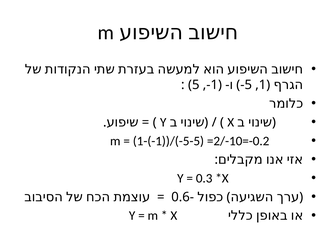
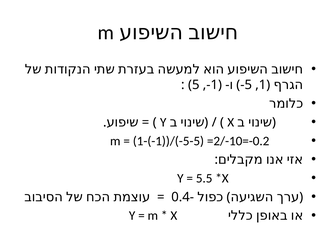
0.3: 0.3 -> 5.5 (204, 178)
0.6: 0.6 -> 0.4 (181, 197)
